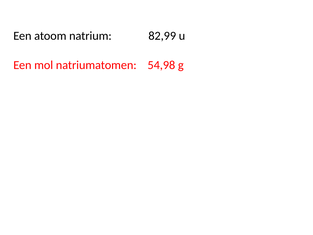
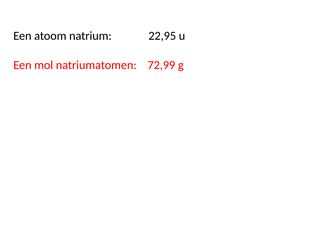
82,99: 82,99 -> 22,95 (162, 36)
54,98: 54,98 -> 72,99 (161, 65)
